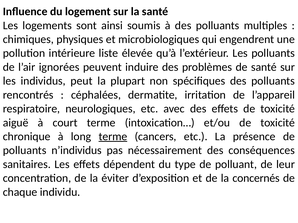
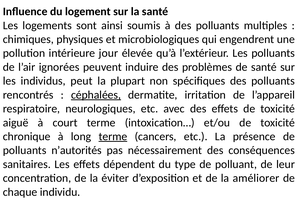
liste: liste -> jour (108, 53)
céphalées underline: none -> present (96, 95)
n’individus: n’individus -> n’autorités (77, 151)
concernés: concernés -> améliorer (256, 179)
